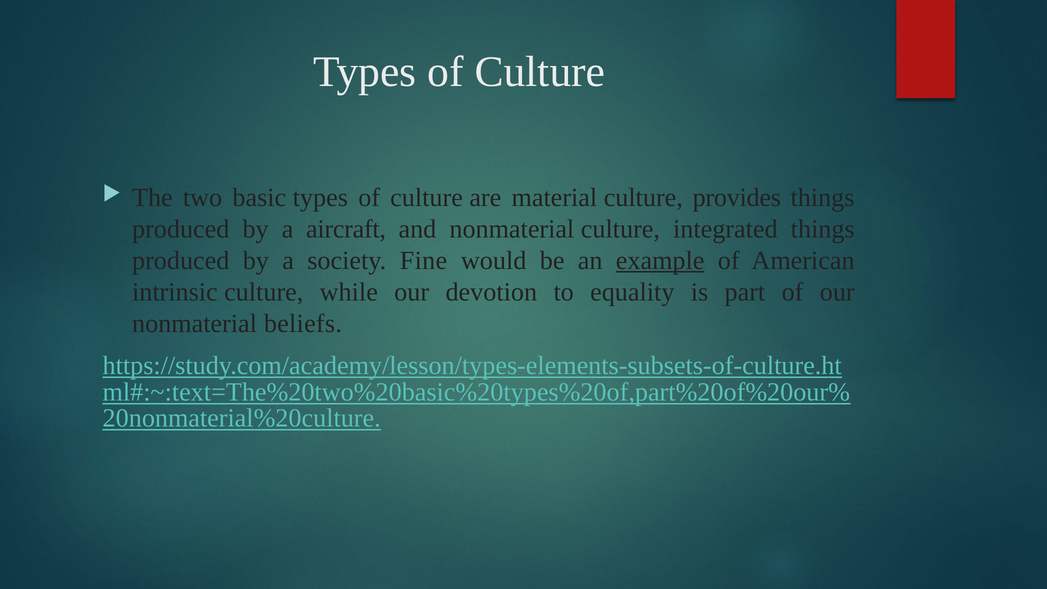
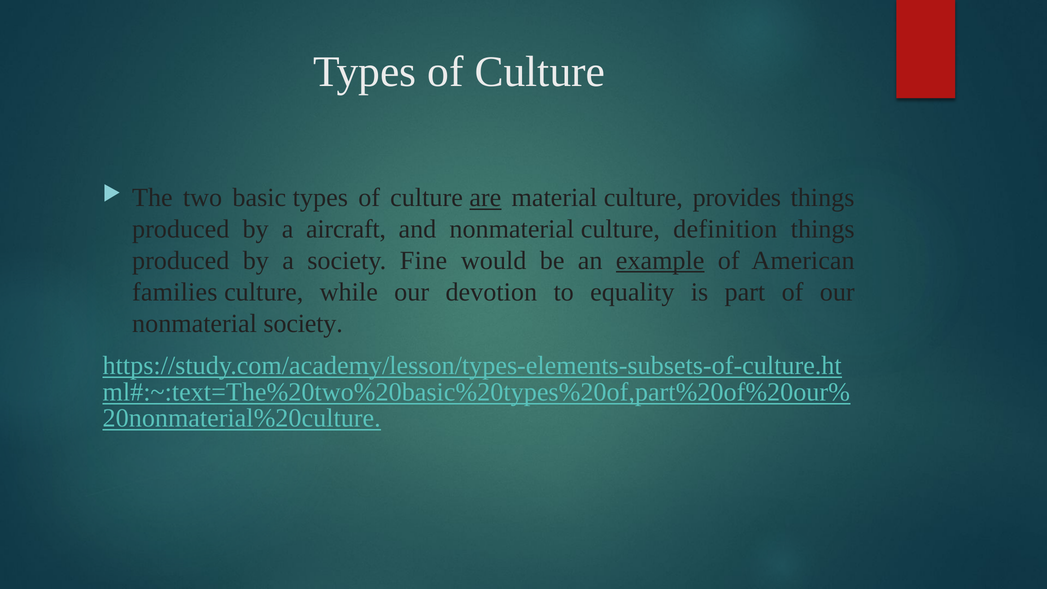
are underline: none -> present (485, 198)
integrated: integrated -> definition (725, 229)
intrinsic: intrinsic -> families (175, 292)
nonmaterial beliefs: beliefs -> society (303, 323)
